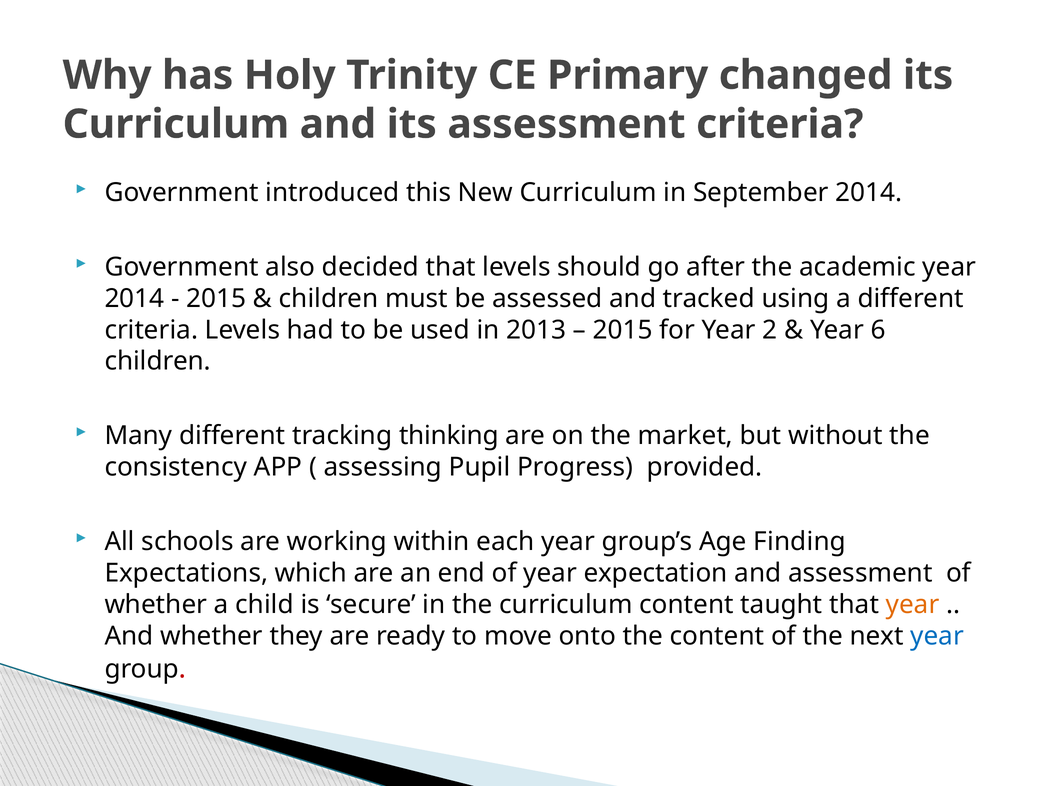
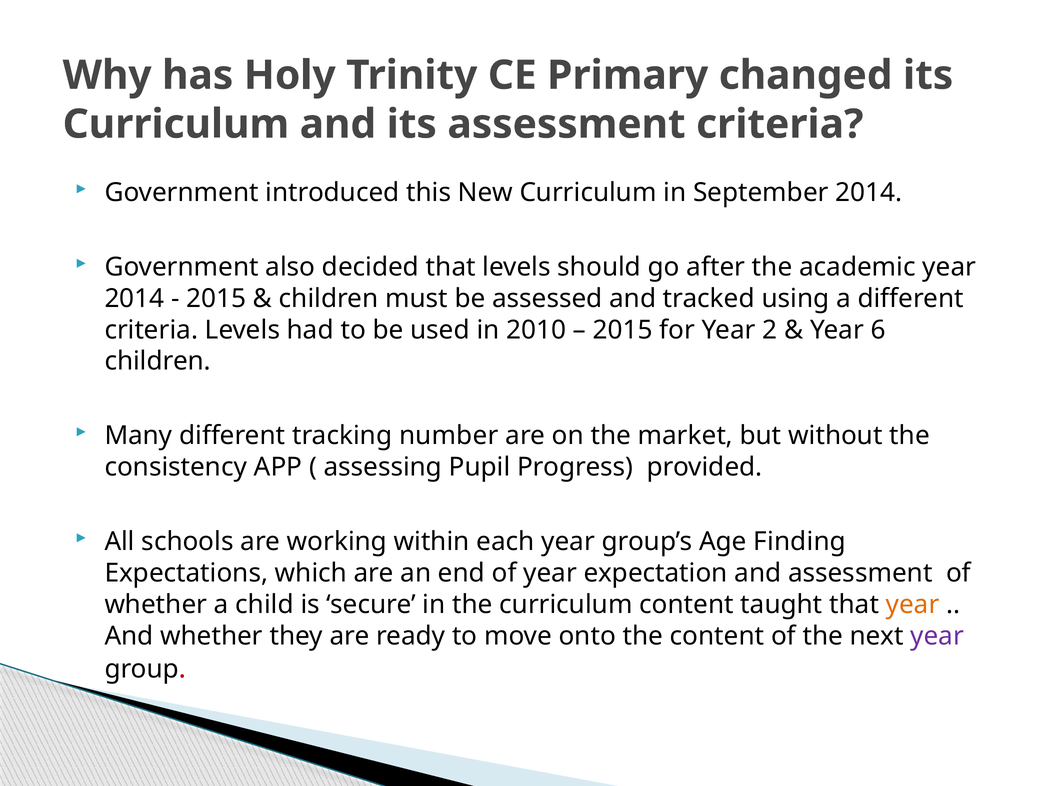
2013: 2013 -> 2010 (536, 330)
thinking: thinking -> number (449, 435)
year colour: blue -> purple (937, 636)
